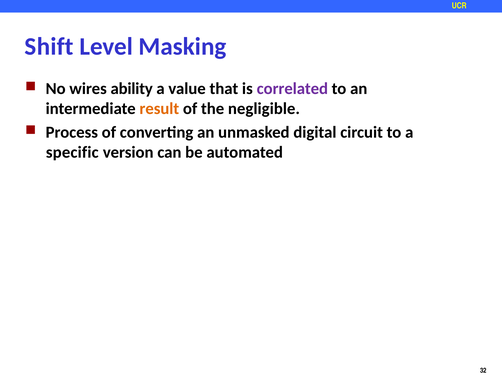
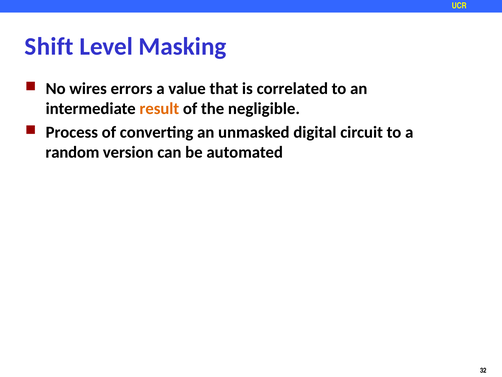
ability: ability -> errors (132, 89)
correlated colour: purple -> black (292, 89)
specific: specific -> random (72, 152)
